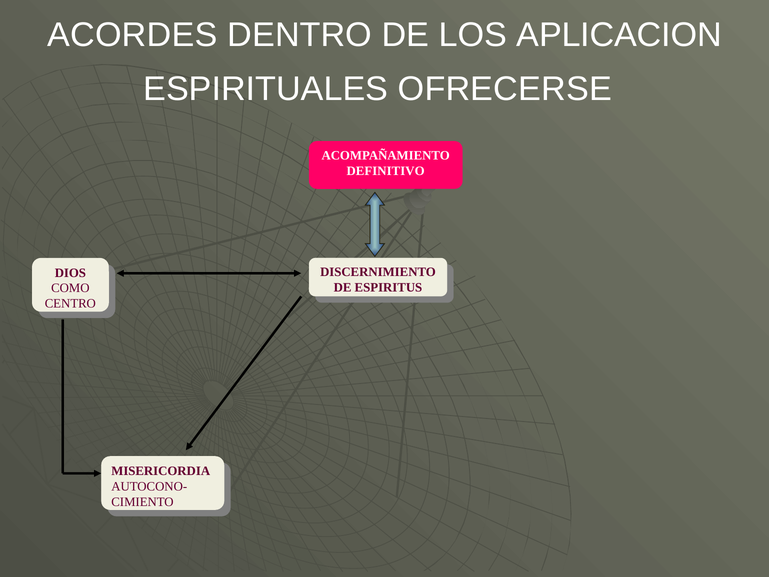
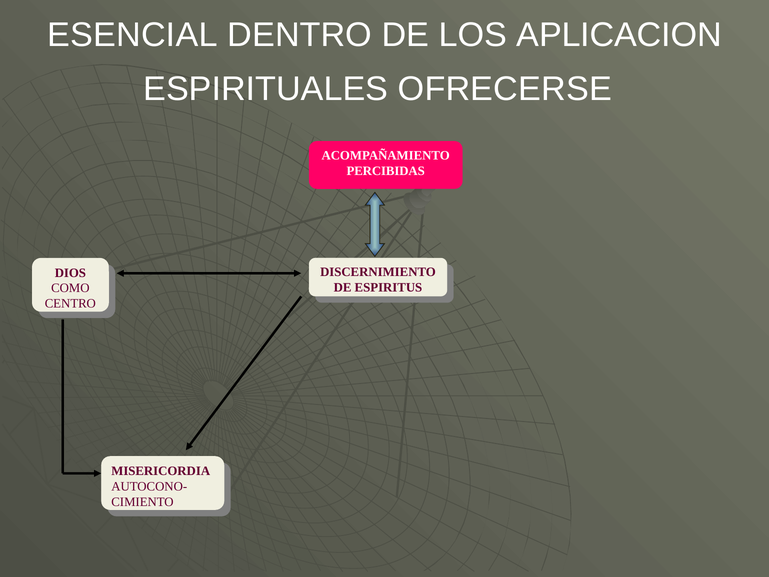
ACORDES: ACORDES -> ESENCIAL (132, 35)
DEFINITIVO: DEFINITIVO -> PERCIBIDAS (386, 171)
